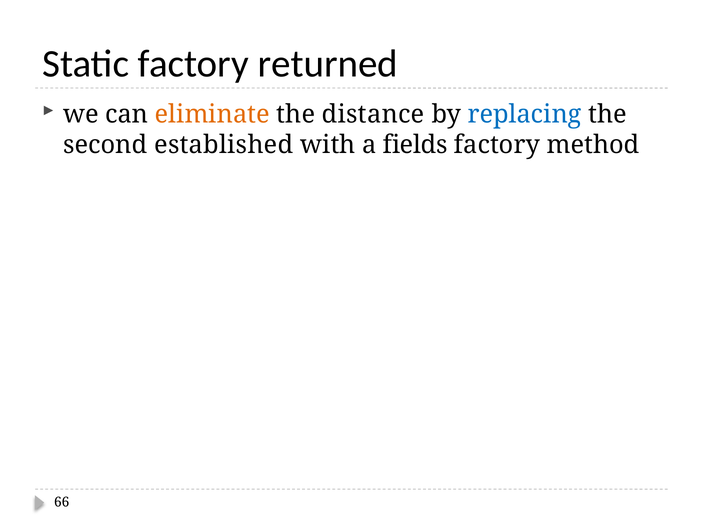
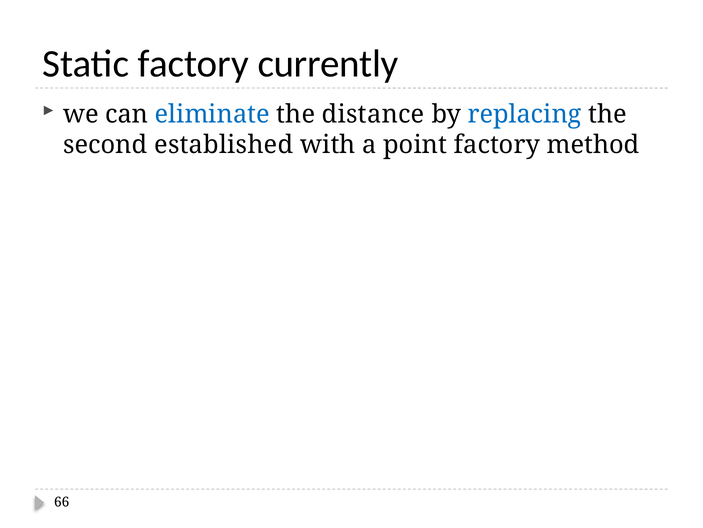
returned: returned -> currently (328, 64)
eliminate colour: orange -> blue (212, 114)
fields: fields -> point (415, 145)
